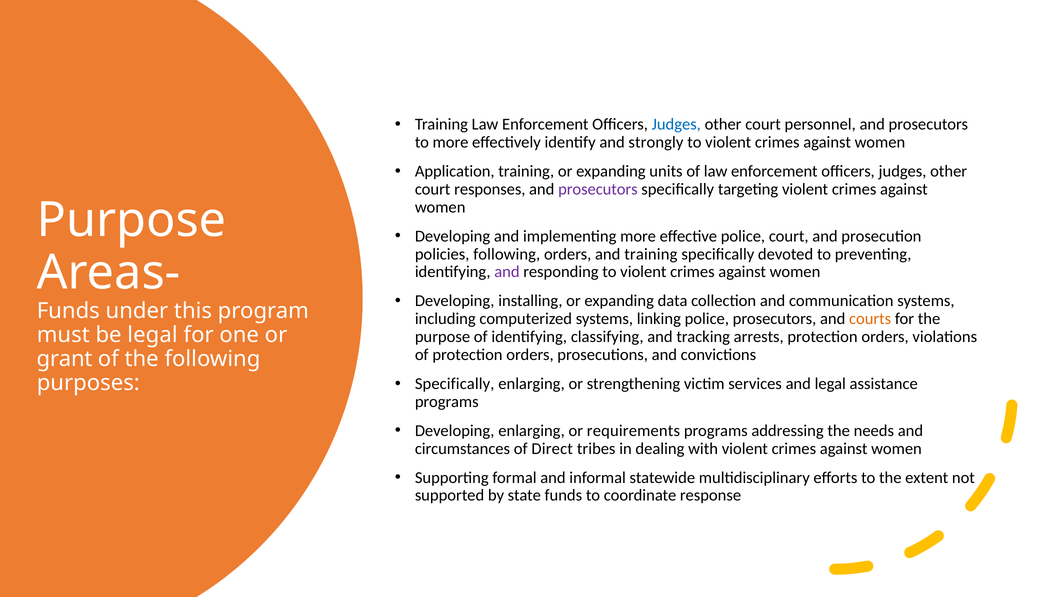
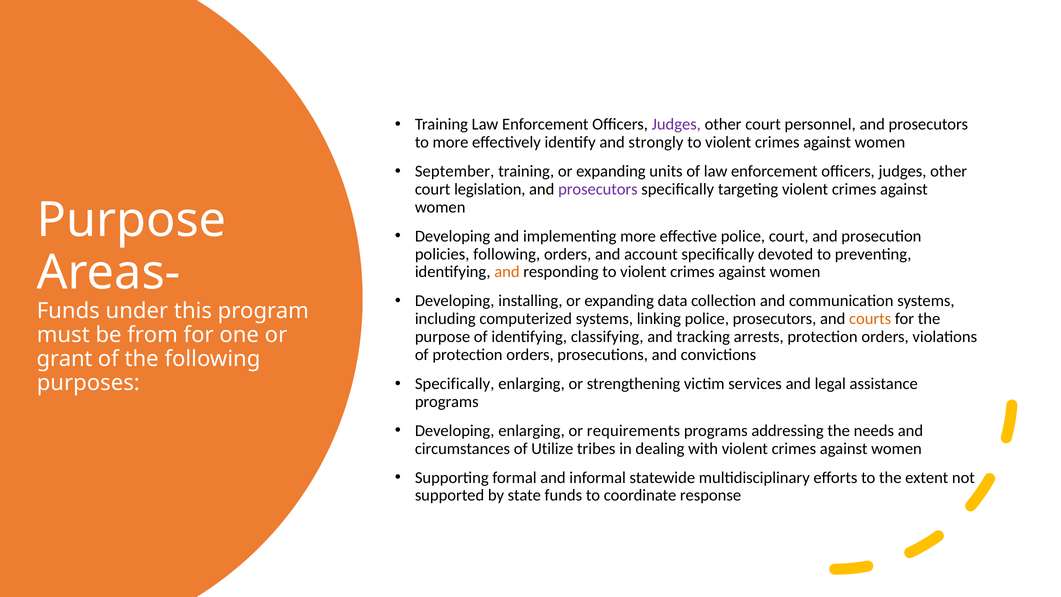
Judges colour: blue -> purple (676, 124)
Application: Application -> September (455, 171)
responses: responses -> legislation (490, 189)
and training: training -> account (651, 254)
and colour: purple -> orange (507, 272)
be legal: legal -> from (153, 335)
Direct: Direct -> Utilize (552, 448)
